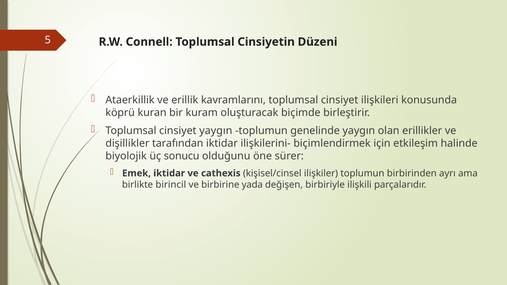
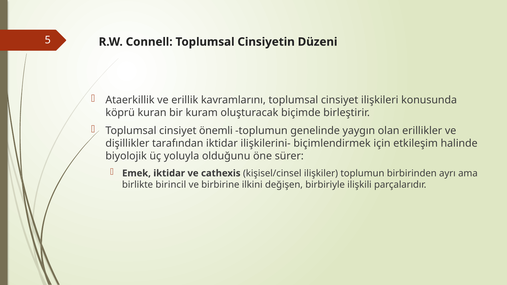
cinsiyet yaygın: yaygın -> önemli (216, 131)
sonucu: sonucu -> yoluyla (182, 156)
yada: yada -> ilkini (252, 185)
